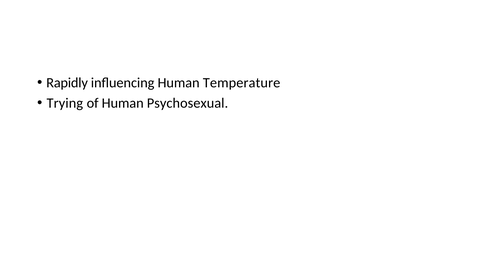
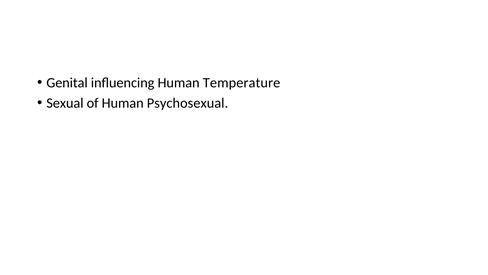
Rapidly: Rapidly -> Genital (67, 83)
Trying: Trying -> Sexual (65, 103)
